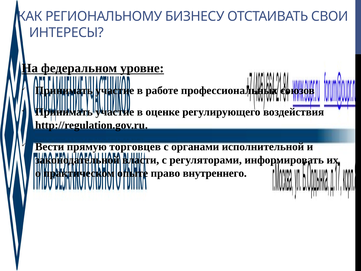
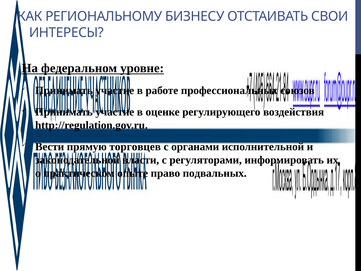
внутреннего: внутреннего -> подвальных (215, 173)
